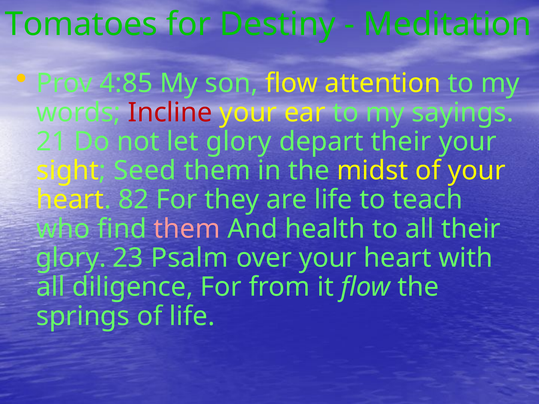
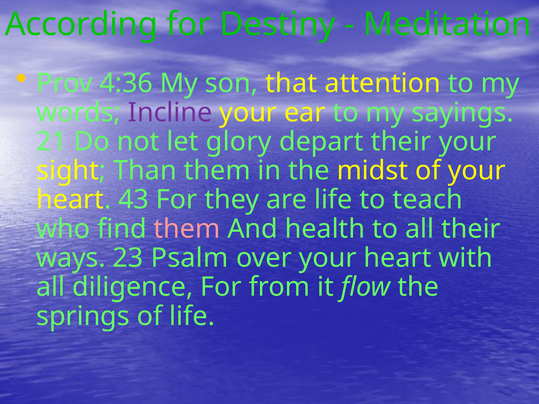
Tomatoes: Tomatoes -> According (81, 24)
4:85: 4:85 -> 4:36 (126, 83)
son flow: flow -> that (291, 83)
Incline colour: red -> purple (170, 113)
Seed: Seed -> Than (145, 171)
82: 82 -> 43 (134, 200)
glory: glory -> ways (71, 258)
